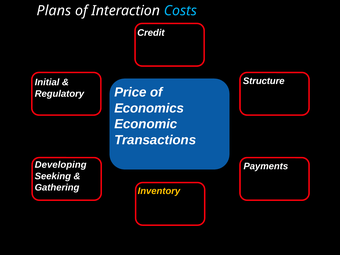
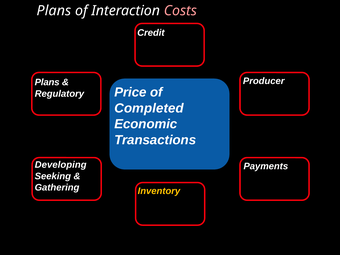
Costs colour: light blue -> pink (180, 11)
Structure: Structure -> Producer (264, 81)
Initial: Initial -> Plans (47, 82)
Economics: Economics -> Completed (149, 108)
